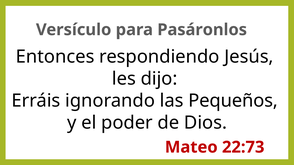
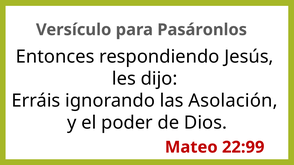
Pequeños: Pequeños -> Asolación (233, 101)
22:73: 22:73 -> 22:99 (243, 147)
